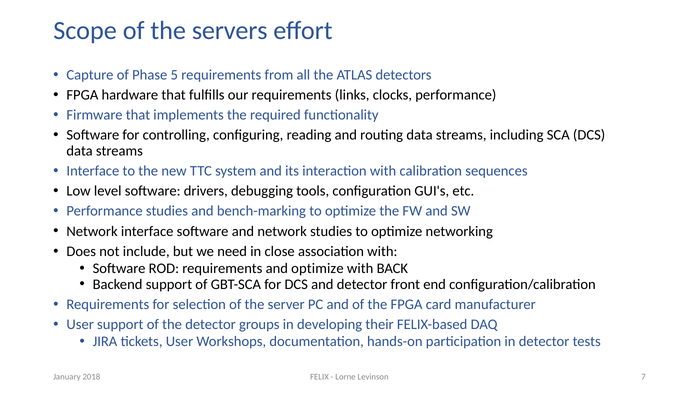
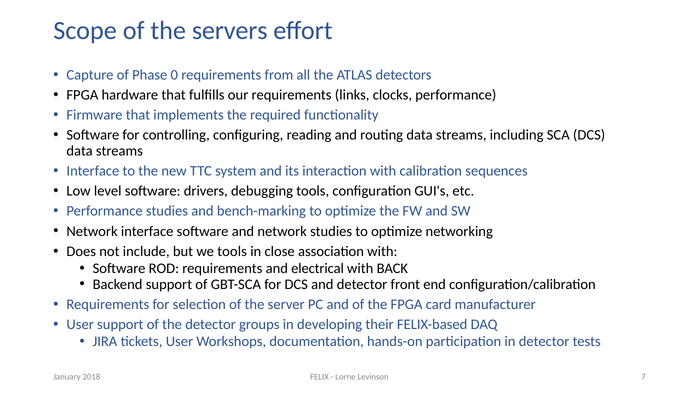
5: 5 -> 0 (174, 75)
we need: need -> tools (232, 251)
and optimize: optimize -> electrical (318, 269)
